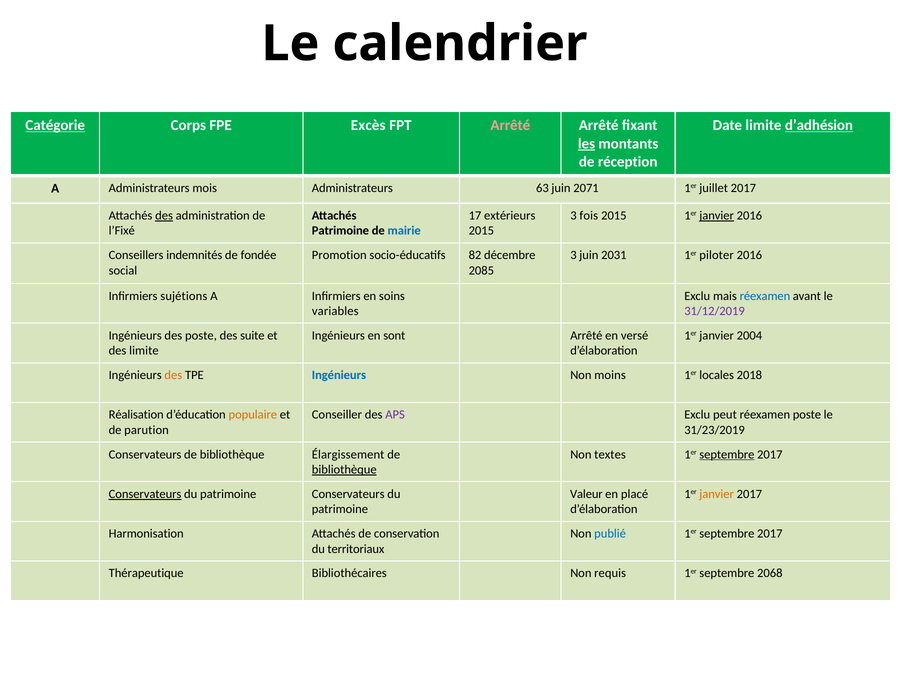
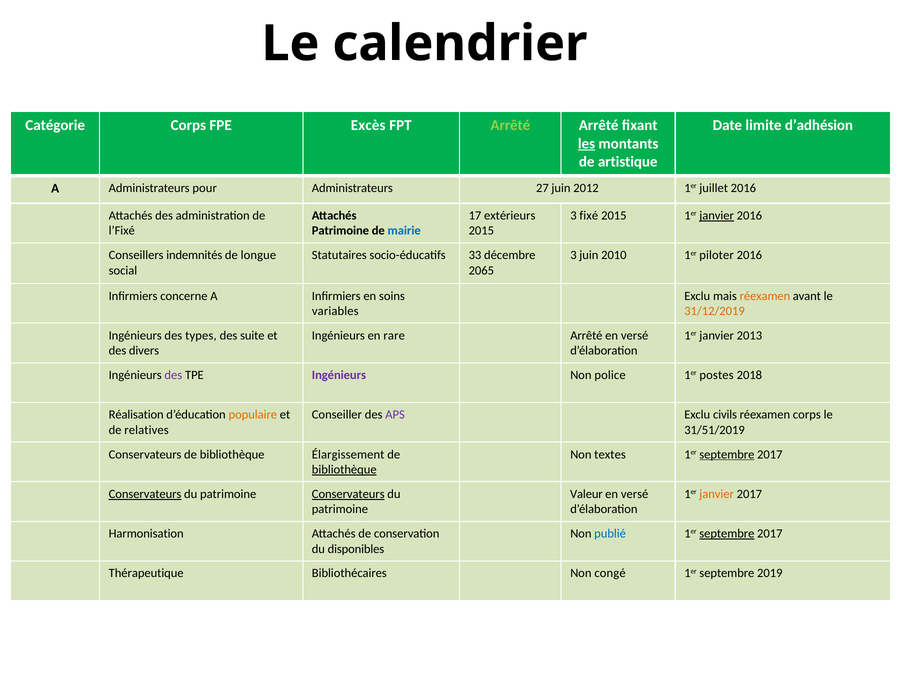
Catégorie underline: present -> none (55, 125)
Arrêté colour: pink -> light green (510, 125)
d’adhésion underline: present -> none (819, 125)
réception: réception -> artistique (628, 162)
mois: mois -> pour (205, 188)
63: 63 -> 27 (542, 188)
2071: 2071 -> 2012 (586, 188)
juillet 2017: 2017 -> 2016 (743, 188)
des underline: present -> none (164, 215)
fois: fois -> fixé (589, 215)
fondée: fondée -> longue (258, 255)
Promotion: Promotion -> Statutaires (339, 255)
82: 82 -> 33 (475, 255)
2031: 2031 -> 2010 (614, 255)
2085: 2085 -> 2065 (481, 270)
sujétions: sujétions -> concerne (184, 296)
réexamen colour: blue -> orange (765, 296)
31/12/2019 colour: purple -> orange (715, 311)
des poste: poste -> types (201, 335)
sont: sont -> rare (394, 335)
2004: 2004 -> 2013 (749, 335)
des limite: limite -> divers (144, 351)
des colour: orange -> purple (173, 375)
Ingénieurs colour: blue -> purple (339, 375)
moins: moins -> police (610, 375)
locales: locales -> postes (717, 375)
peut: peut -> civils (725, 415)
réexamen poste: poste -> corps (807, 415)
parution: parution -> relatives (147, 430)
31/23/2019: 31/23/2019 -> 31/51/2019 (715, 430)
Conservateurs underline: none -> present (348, 494)
placé: placé -> versé (635, 494)
septembre underline: none -> present (727, 533)
territoriaux: territoriaux -> disponibles (356, 549)
requis: requis -> congé (610, 573)
2068: 2068 -> 2019 (770, 573)
